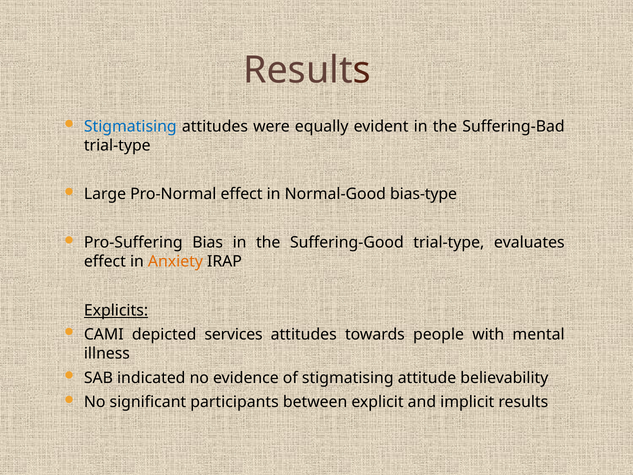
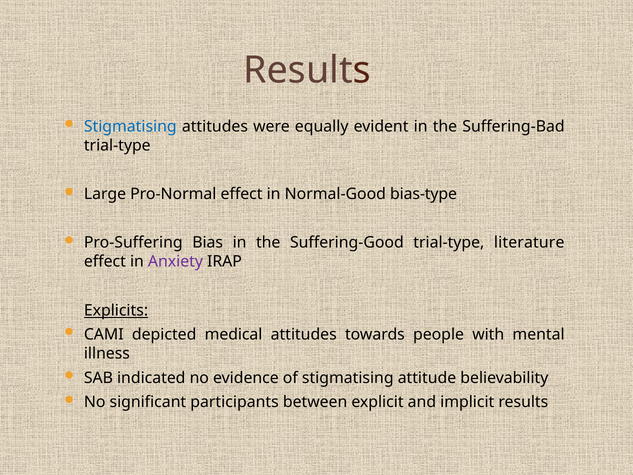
evaluates: evaluates -> literature (529, 243)
Anxiety colour: orange -> purple (175, 262)
services: services -> medical (234, 334)
